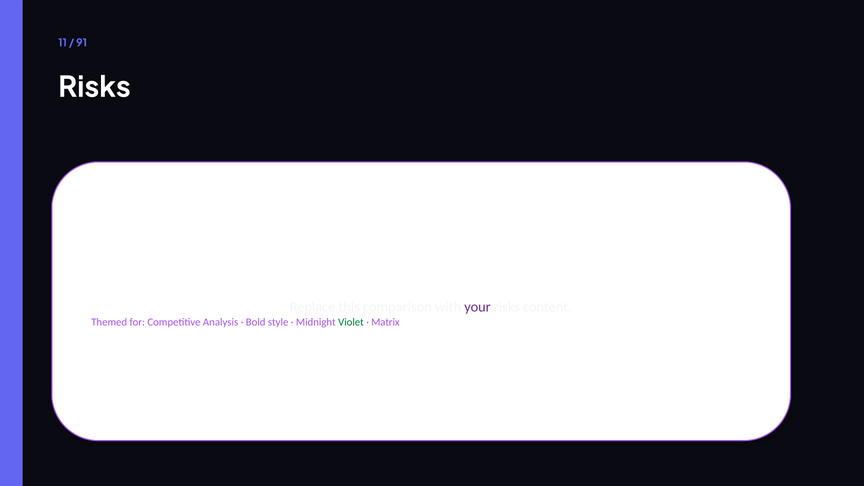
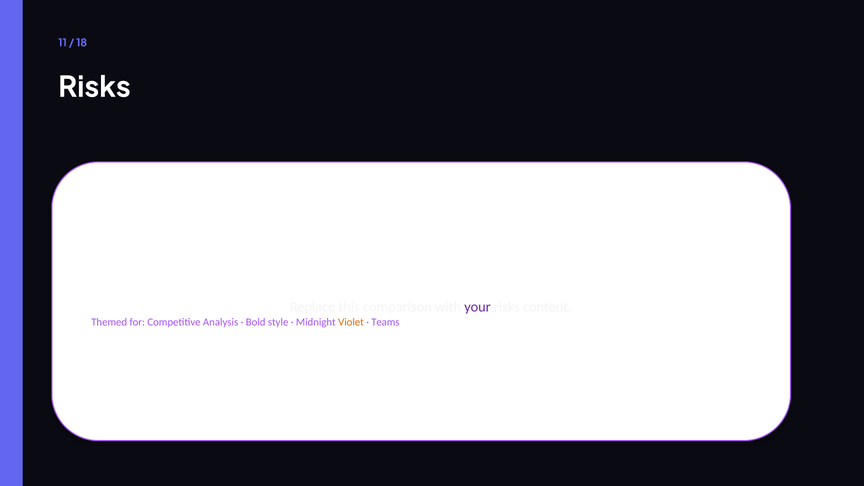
91: 91 -> 18 (82, 43)
Violet colour: green -> orange (351, 322)
Matrix: Matrix -> Teams (385, 322)
